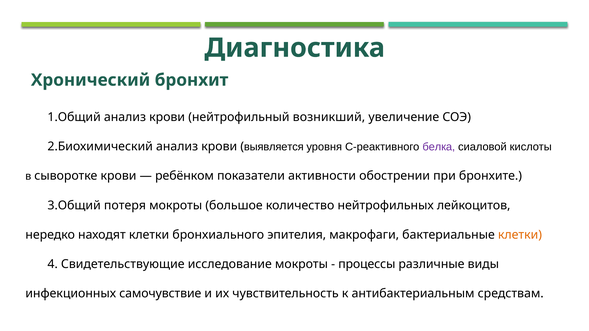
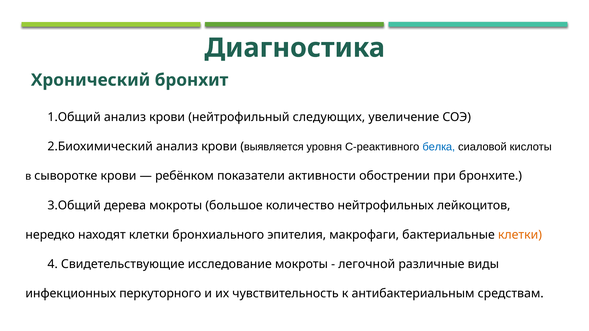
возникший: возникший -> следующих (329, 117)
белка colour: purple -> blue (439, 147)
потеря: потеря -> дерева (125, 205)
процессы: процессы -> легочной (367, 264)
самочувствие: самочувствие -> перкуторного (160, 294)
